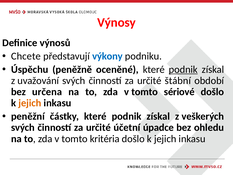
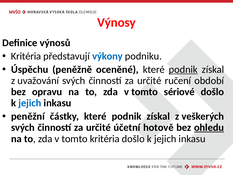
Chcete: Chcete -> Kritéria (26, 56)
štábní: štábní -> ručení (178, 81)
určena: určena -> opravu (47, 92)
jejich colour: orange -> blue (30, 103)
úpadce: úpadce -> hotově (158, 127)
ohledu underline: none -> present (209, 127)
